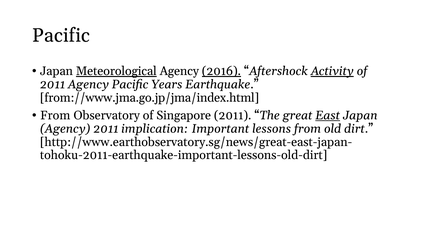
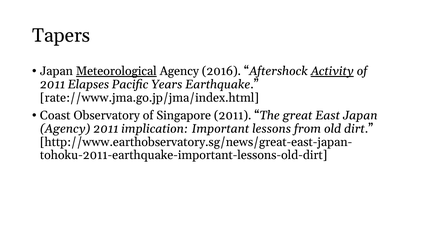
Pacific: Pacific -> Tapers (61, 35)
2016 underline: present -> none (221, 71)
2011 Agency: Agency -> Elapses (88, 84)
from://www.jma.go.jp/jma/index.html: from://www.jma.go.jp/jma/index.html -> rate://www.jma.go.jp/jma/index.html (149, 98)
From: From -> Coast (55, 115)
East underline: present -> none (328, 115)
